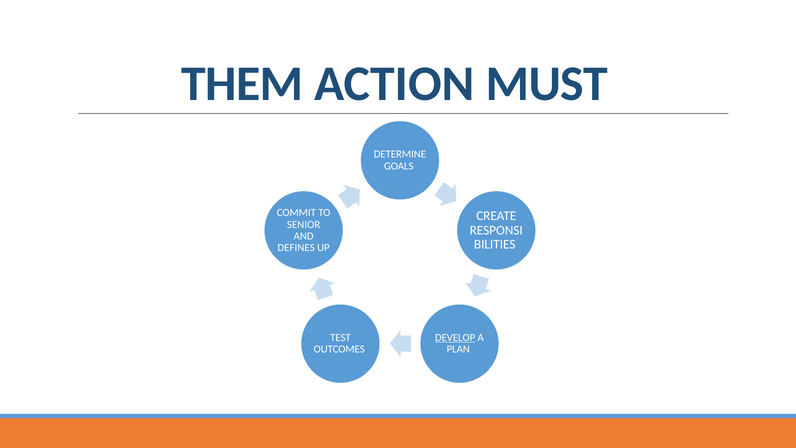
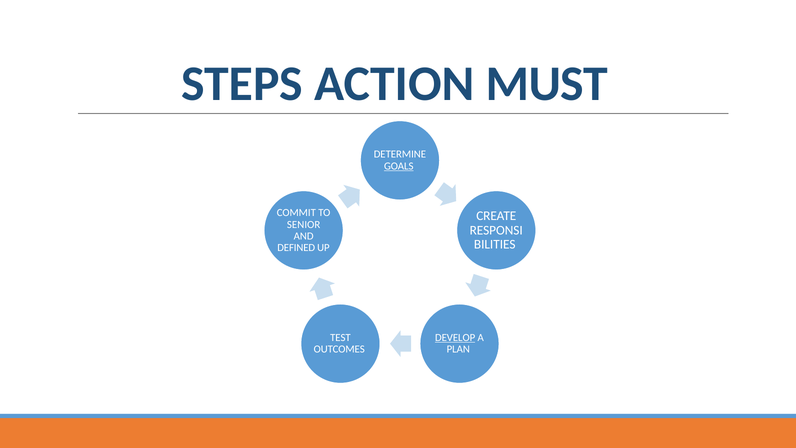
THEM: THEM -> STEPS (242, 84)
GOALS underline: none -> present (399, 166)
DEFINES: DEFINES -> DEFINED (296, 248)
